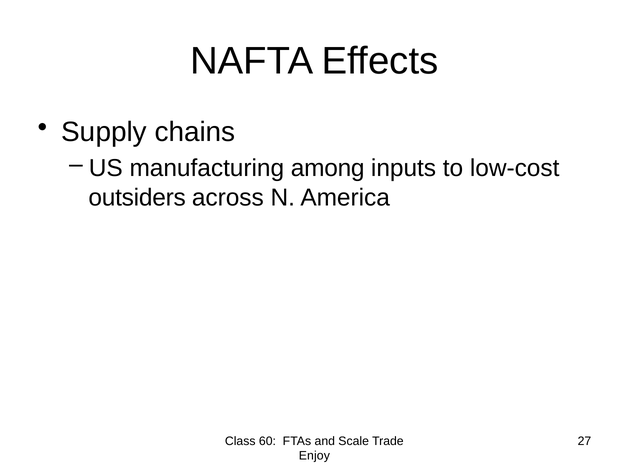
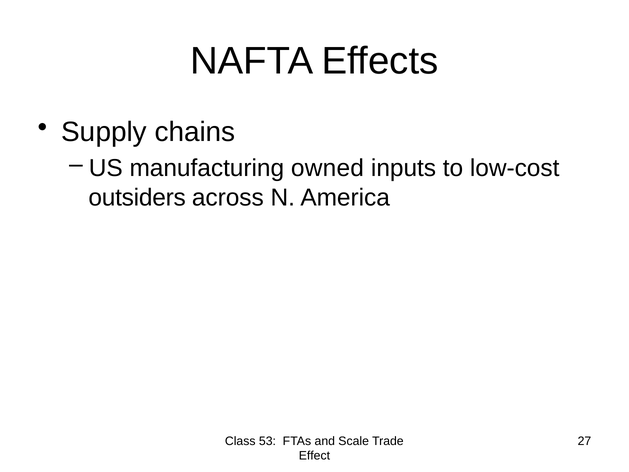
among: among -> owned (327, 168)
60: 60 -> 53 (267, 441)
Enjoy: Enjoy -> Effect (314, 456)
